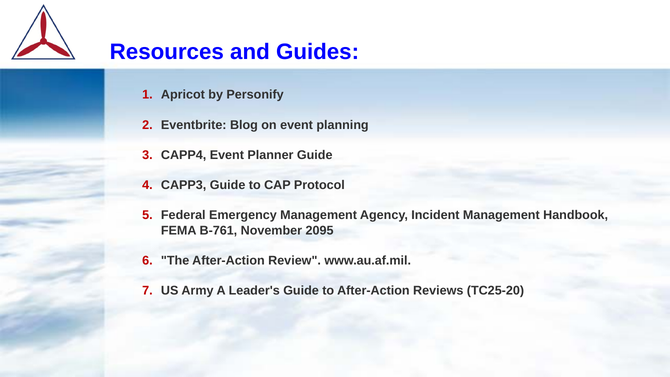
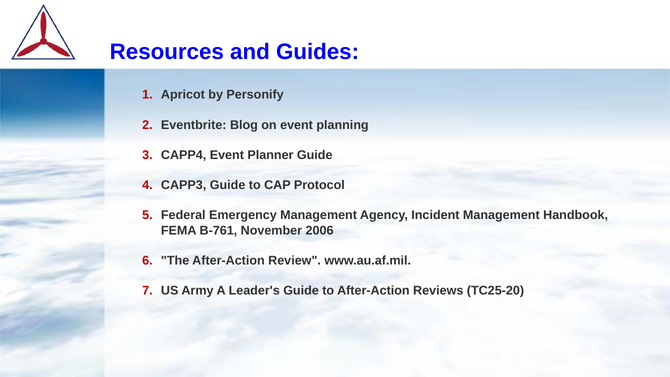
2095: 2095 -> 2006 (320, 230)
